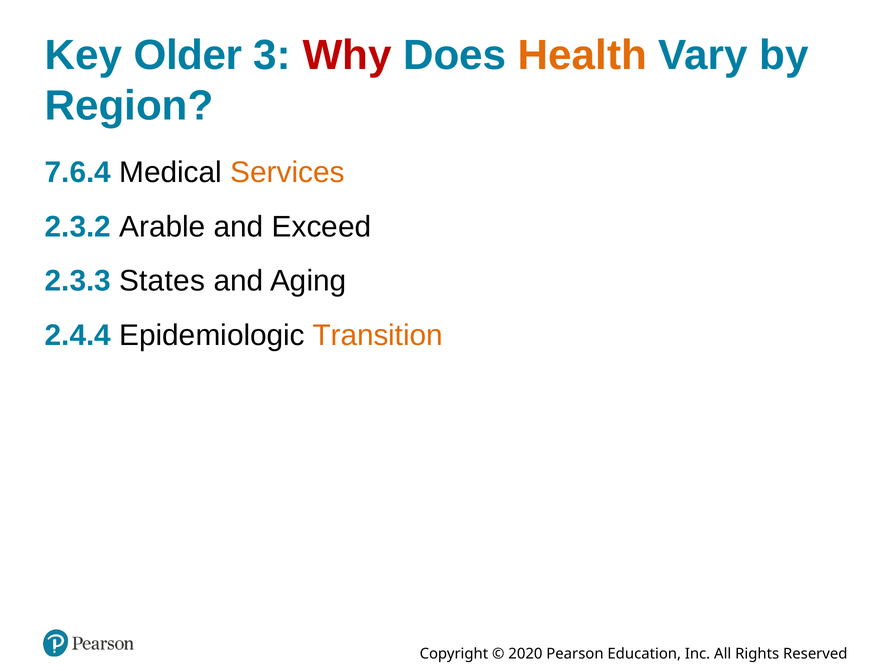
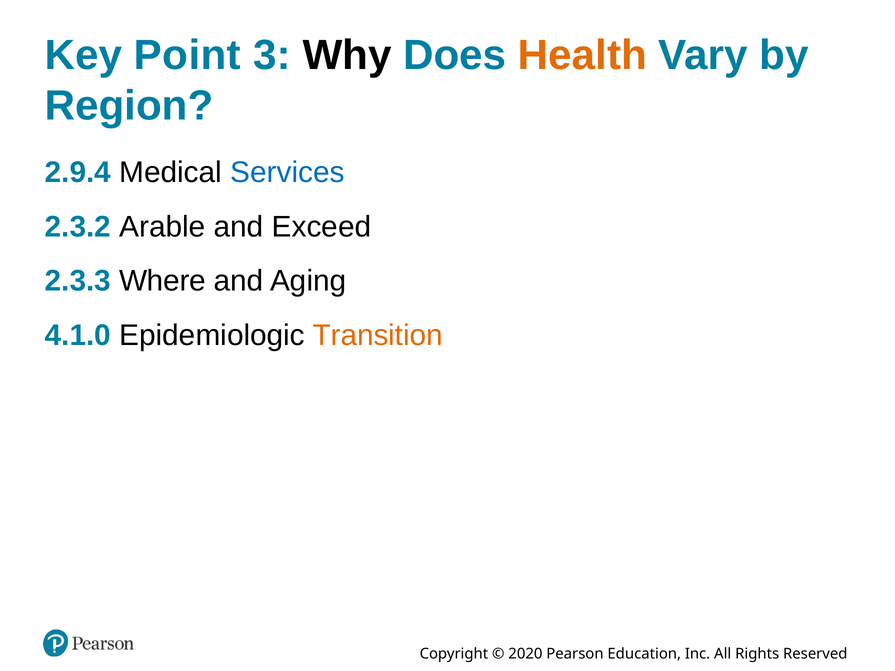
Older: Older -> Point (187, 55)
Why colour: red -> black (347, 55)
7.6.4: 7.6.4 -> 2.9.4 (78, 172)
Services colour: orange -> blue (287, 172)
States: States -> Where (162, 281)
2.4.4: 2.4.4 -> 4.1.0 (78, 336)
